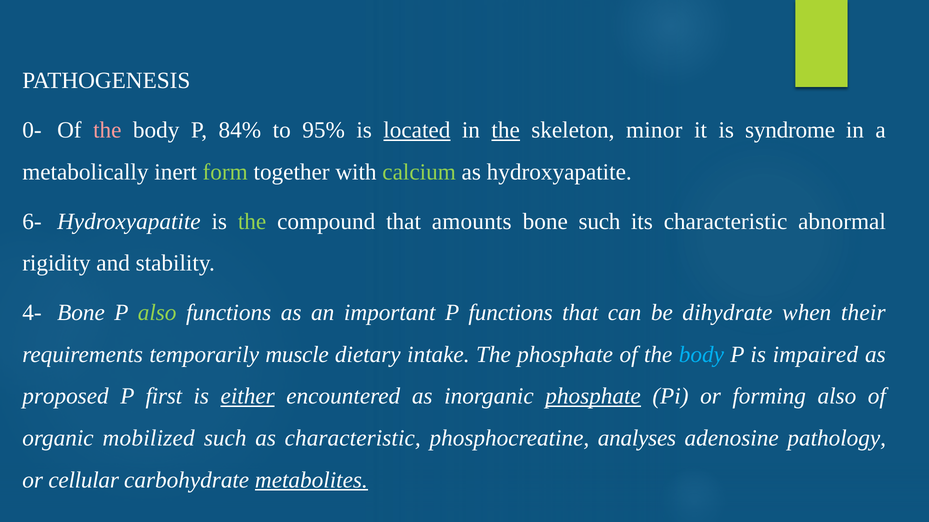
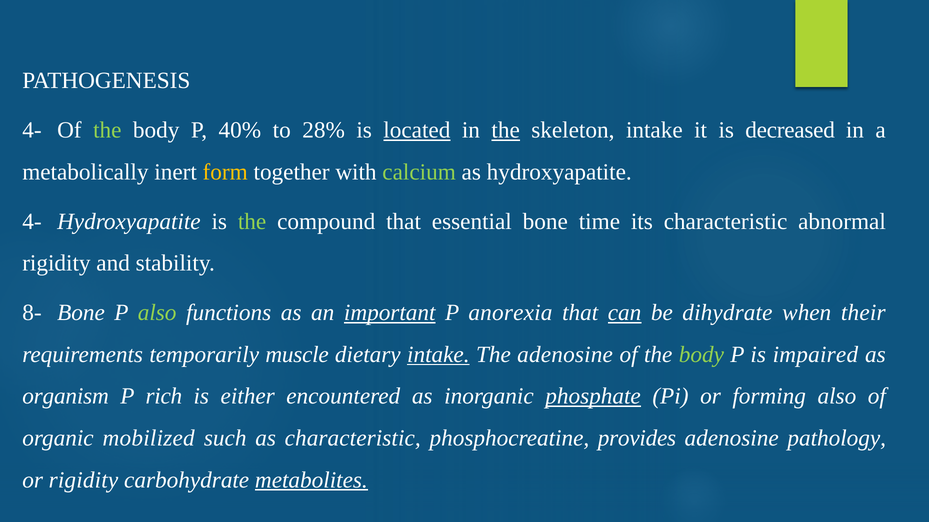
0-: 0- -> 4- (32, 130)
the colour: pink -> light green (107, 130)
84%: 84% -> 40% (240, 130)
95%: 95% -> 28% (324, 130)
skeleton minor: minor -> intake (654, 130)
syndrome: syndrome -> decreased (790, 130)
form colour: light green -> yellow (225, 172)
6-: 6- -> 4- (32, 222)
amounts: amounts -> essential (472, 222)
bone such: such -> time (599, 222)
4-: 4- -> 8- (32, 313)
important underline: none -> present (390, 313)
P functions: functions -> anorexia (510, 313)
can underline: none -> present (625, 313)
intake underline: none -> present (438, 355)
The phosphate: phosphate -> adenosine (565, 355)
body colour: light blue -> light green (701, 355)
proposed: proposed -> organism (66, 397)
first: first -> rich (164, 397)
either underline: present -> none (248, 397)
analyses: analyses -> provides (637, 439)
or cellular: cellular -> rigidity (83, 480)
